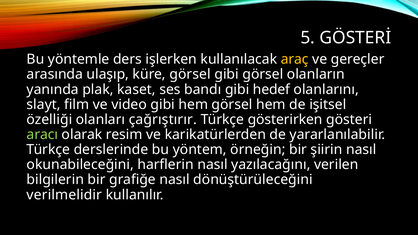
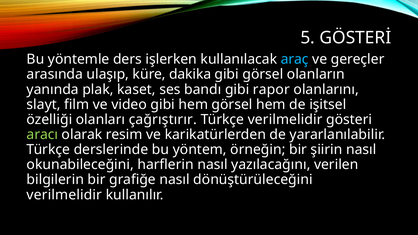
araç colour: yellow -> light blue (295, 59)
küre görsel: görsel -> dakika (190, 74)
hedef: hedef -> rapor (271, 89)
Türkçe gösterirken: gösterirken -> verilmelidir (285, 120)
